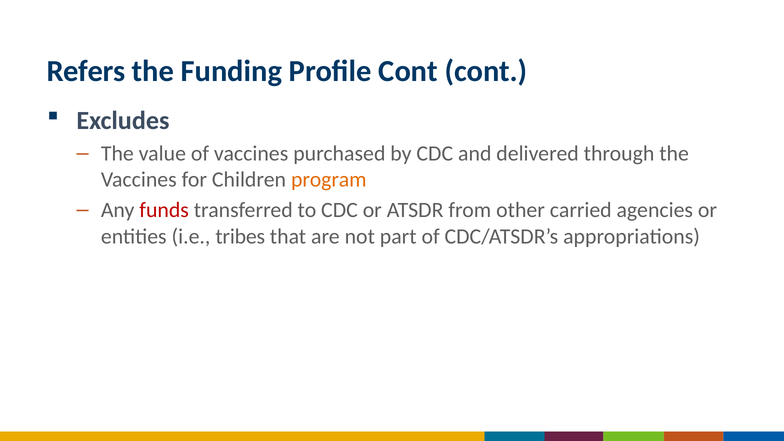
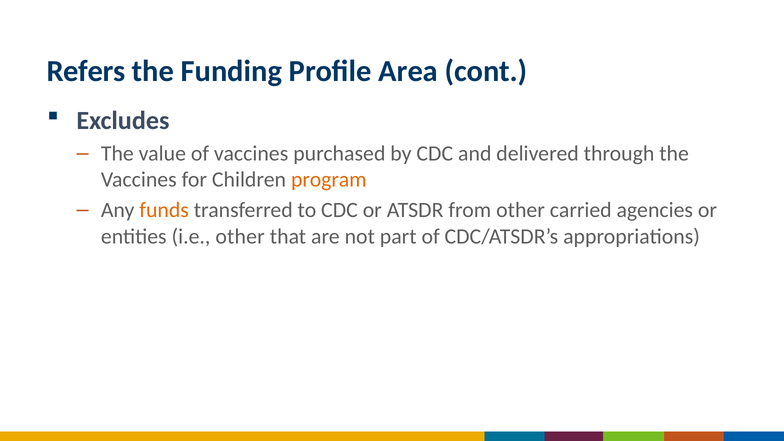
Profile Cont: Cont -> Area (408, 71)
funds colour: red -> orange (164, 210)
i.e tribes: tribes -> other (240, 236)
